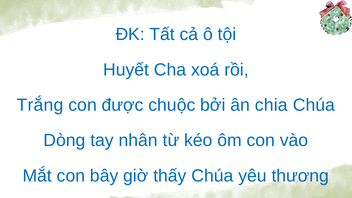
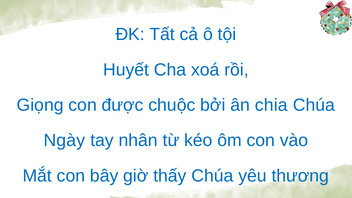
Trắng: Trắng -> Giọng (40, 105)
Dòng: Dòng -> Ngày (64, 140)
